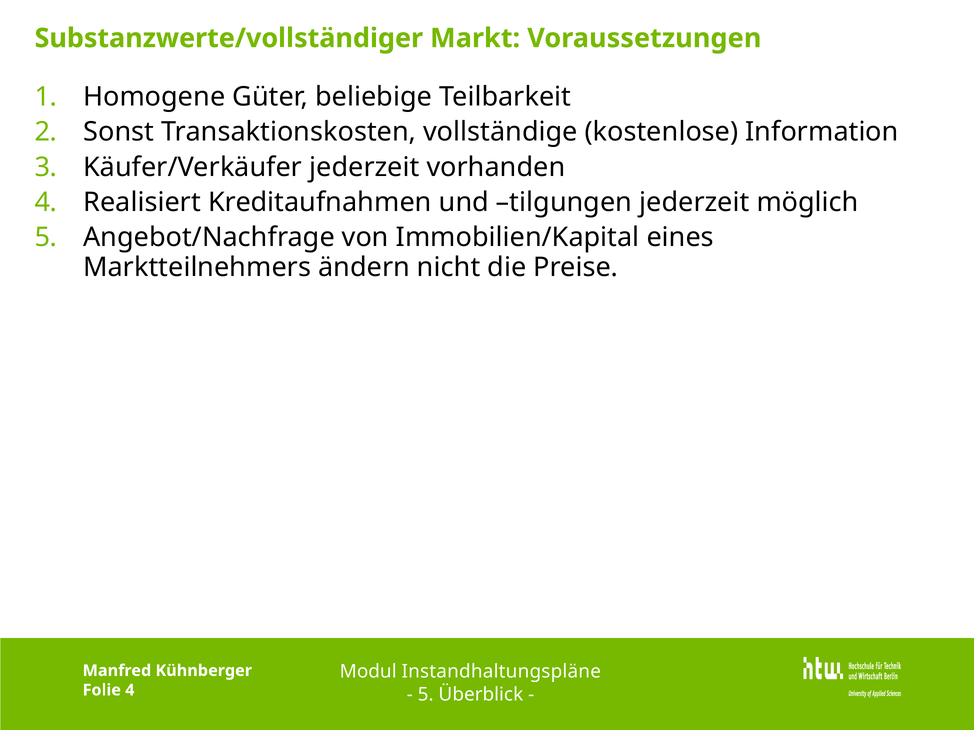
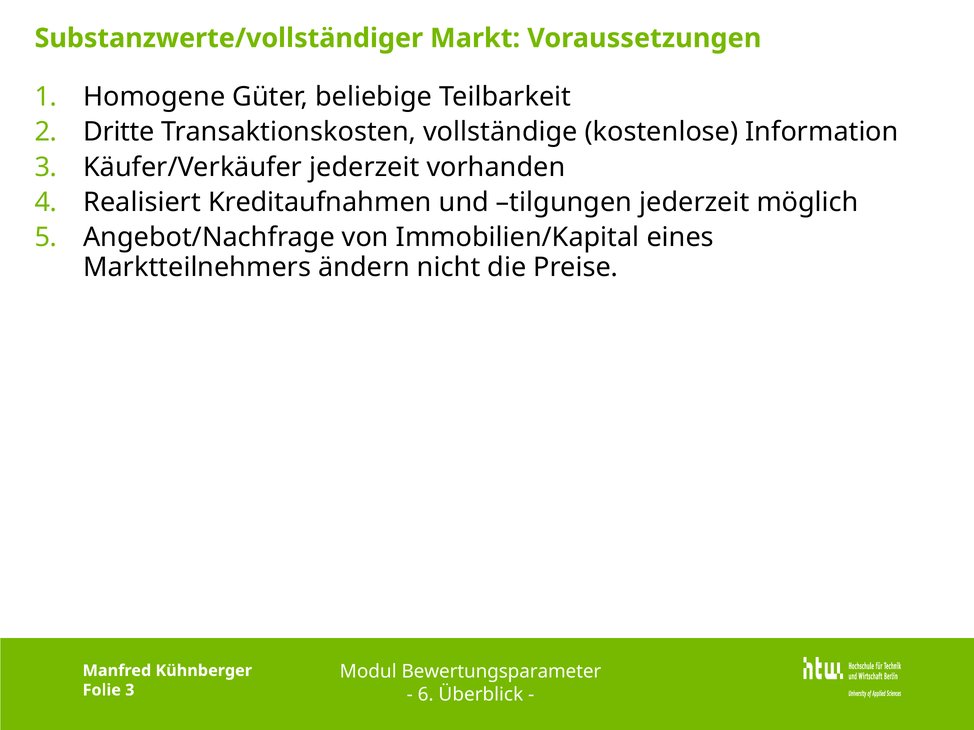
Sonst: Sonst -> Dritte (119, 132)
Instandhaltungspläne: Instandhaltungspläne -> Bewertungsparameter (501, 672)
Folie 4: 4 -> 3 (130, 691)
5: 5 -> 6 (426, 695)
